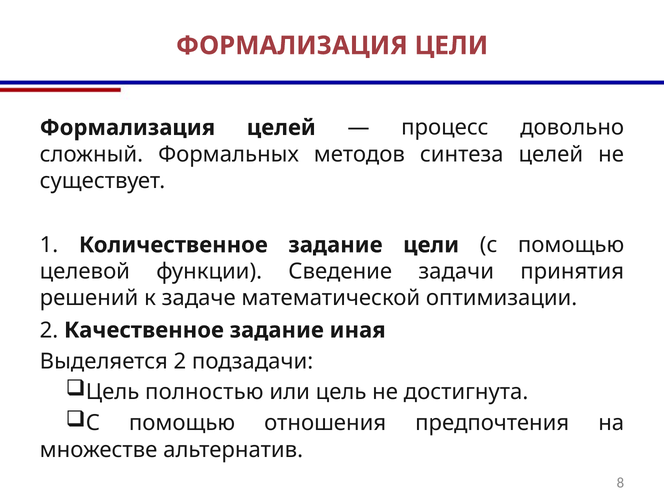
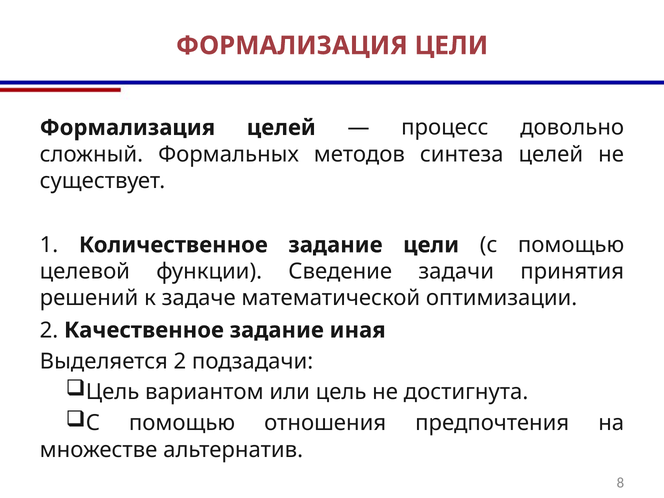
полностью: полностью -> вариантом (204, 392)
